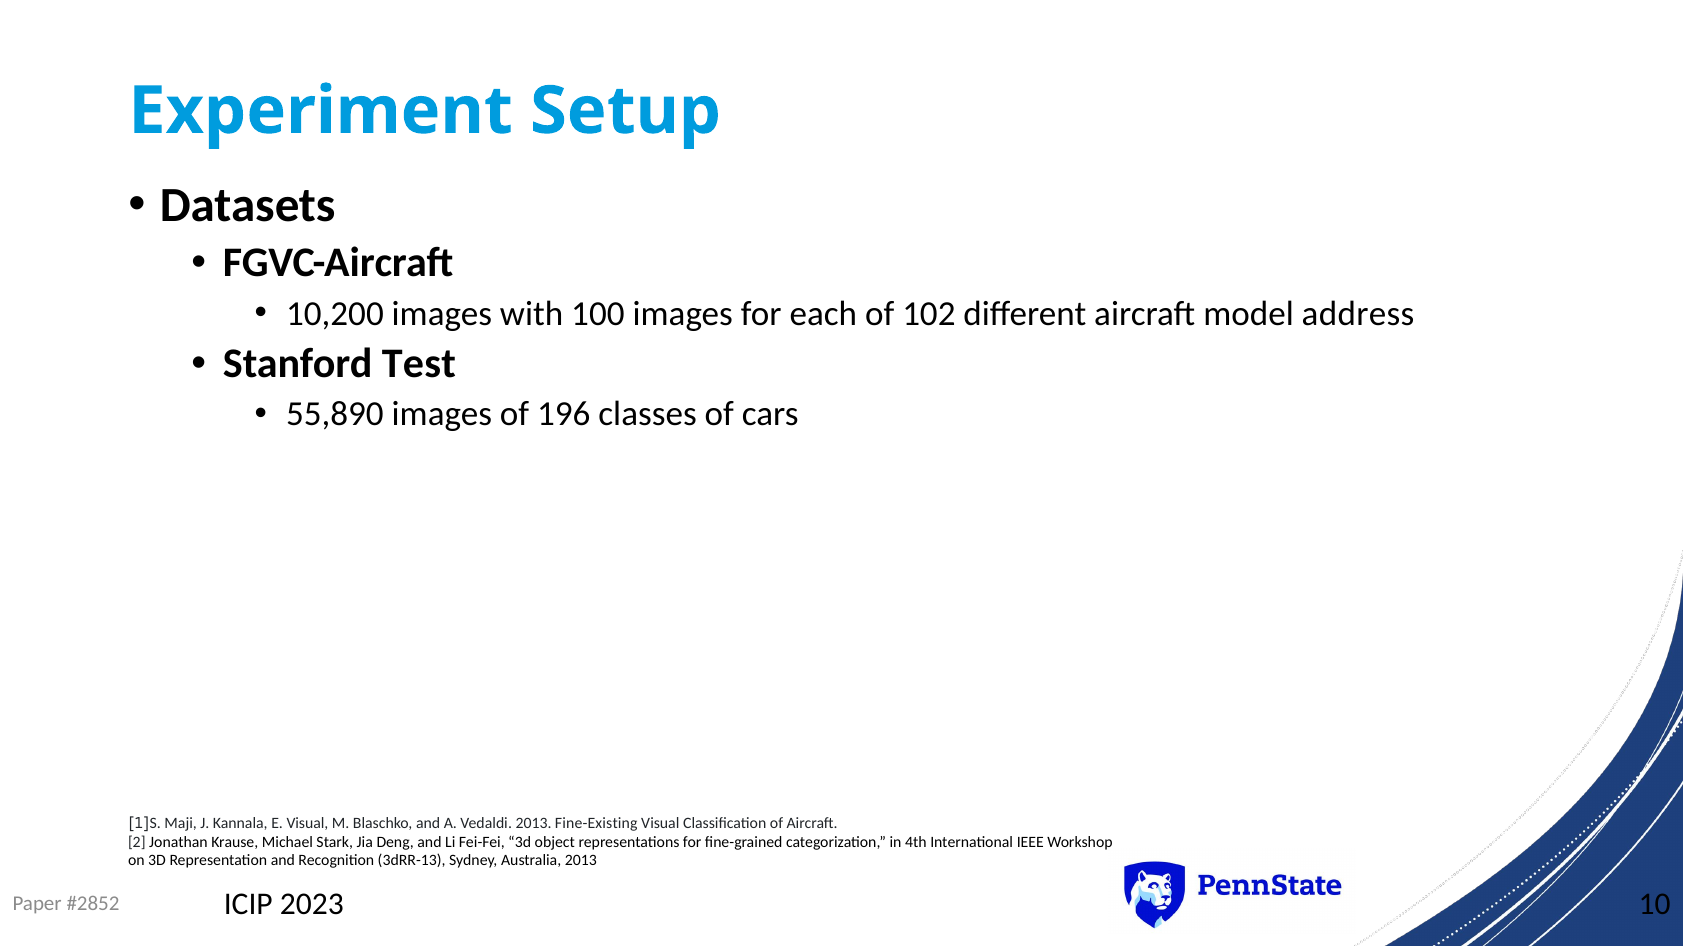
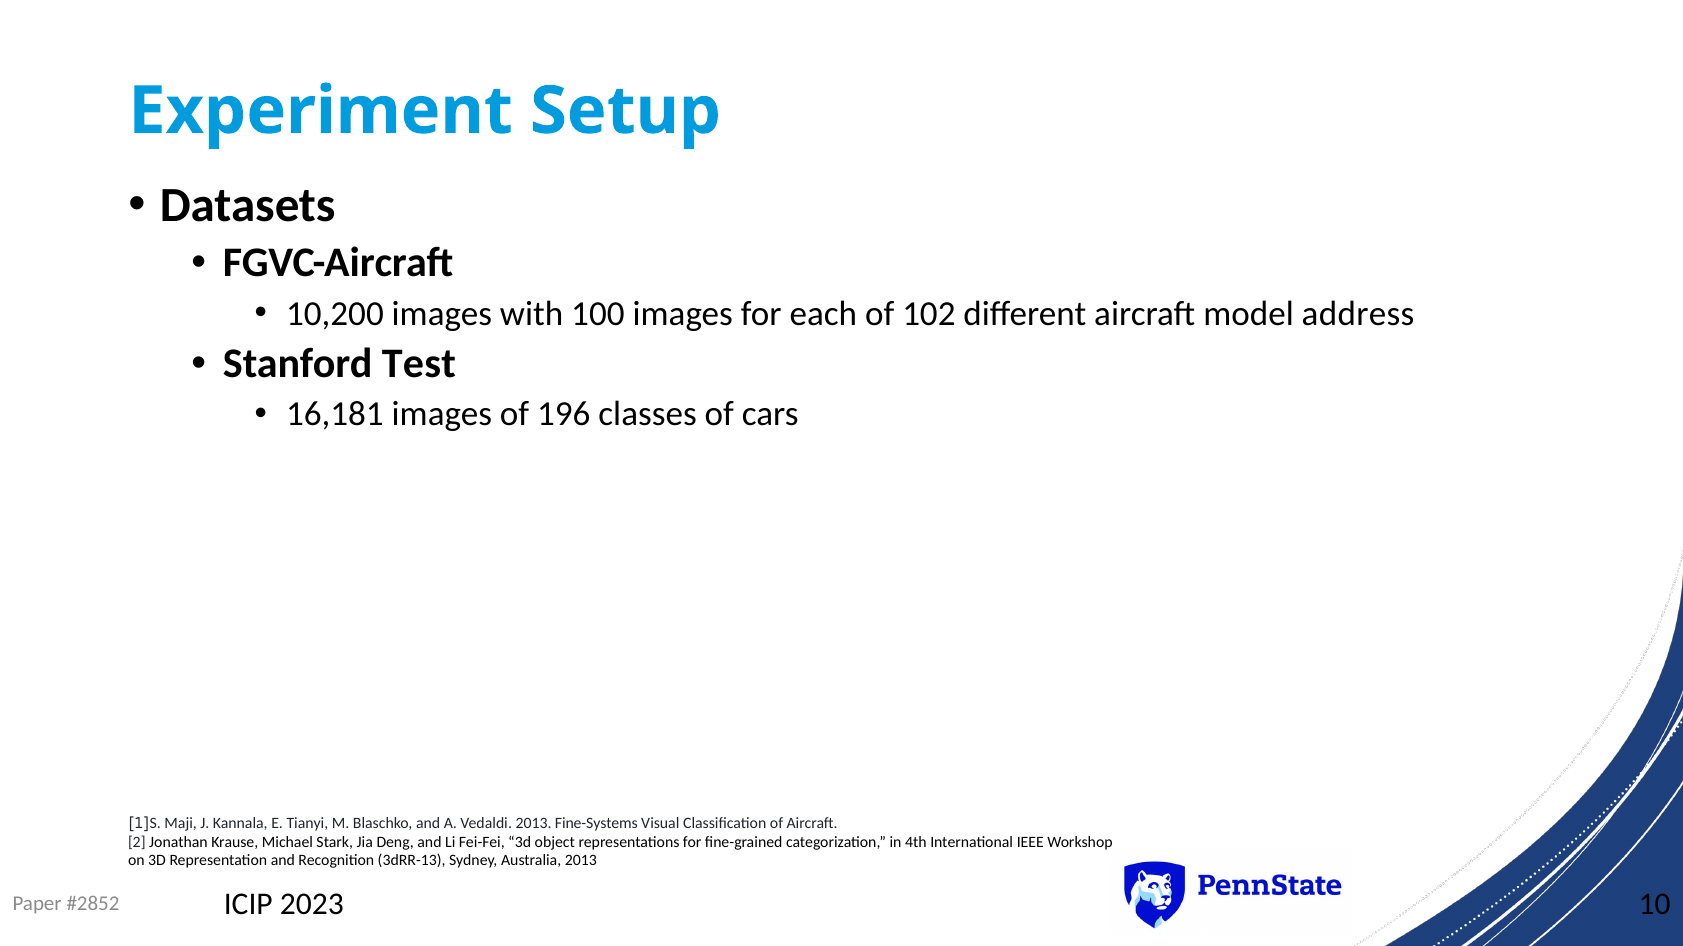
55,890: 55,890 -> 16,181 (335, 415)
E Visual: Visual -> Tianyi (307, 823)
Fine-Existing: Fine-Existing -> Fine-Systems (596, 823)
